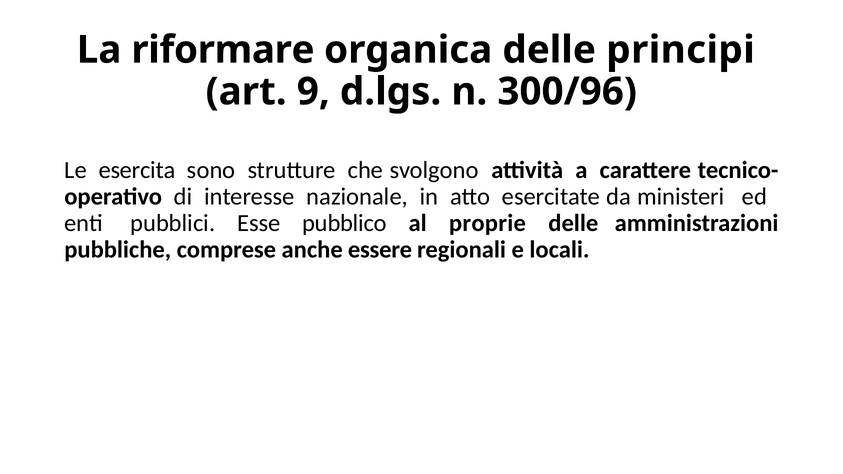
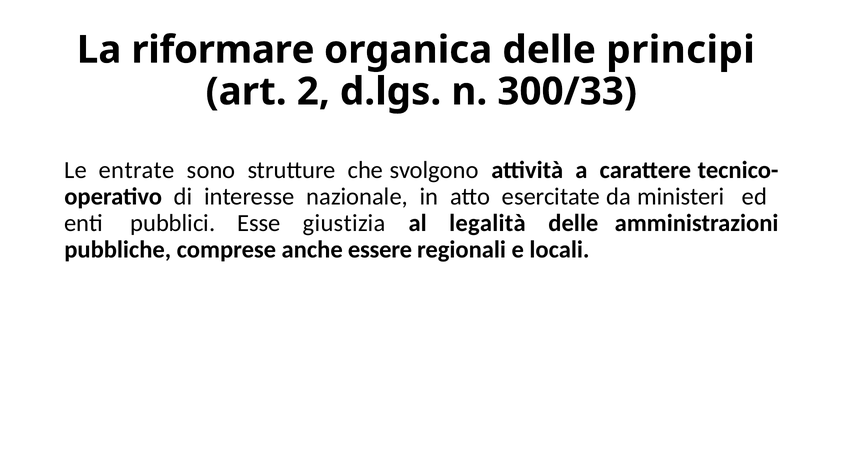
9: 9 -> 2 (313, 92)
300/96: 300/96 -> 300/33 (567, 92)
esercita: esercita -> entrate (137, 170)
pubblico: pubblico -> giustizia (344, 223)
proprie: proprie -> legalità (487, 223)
